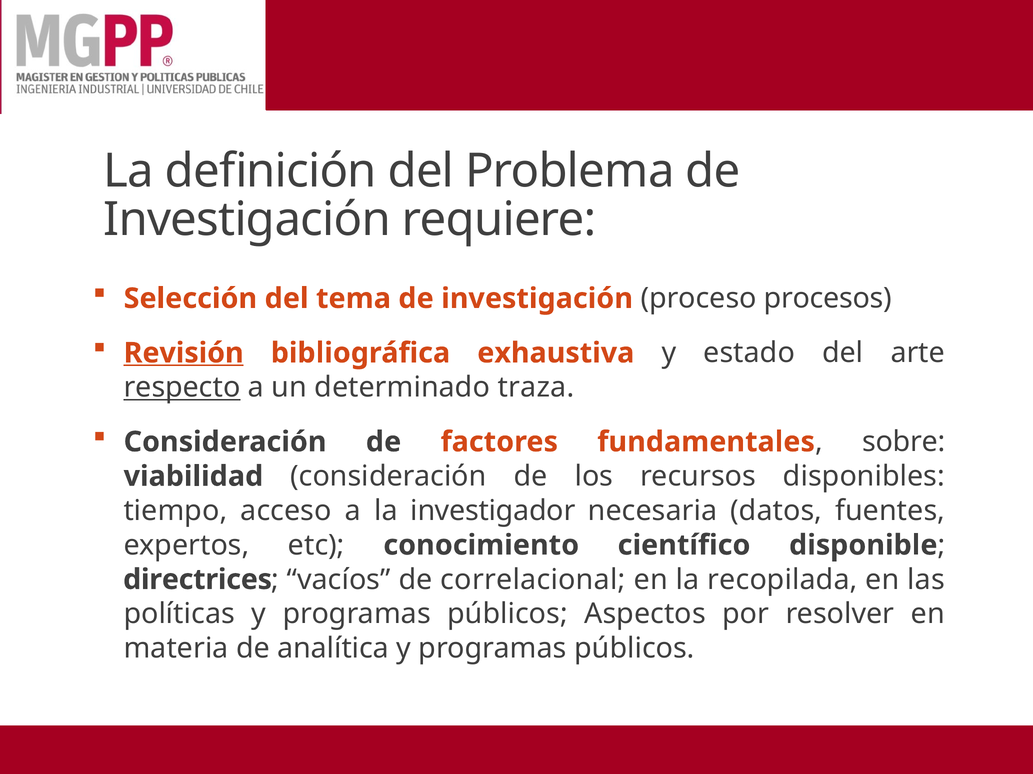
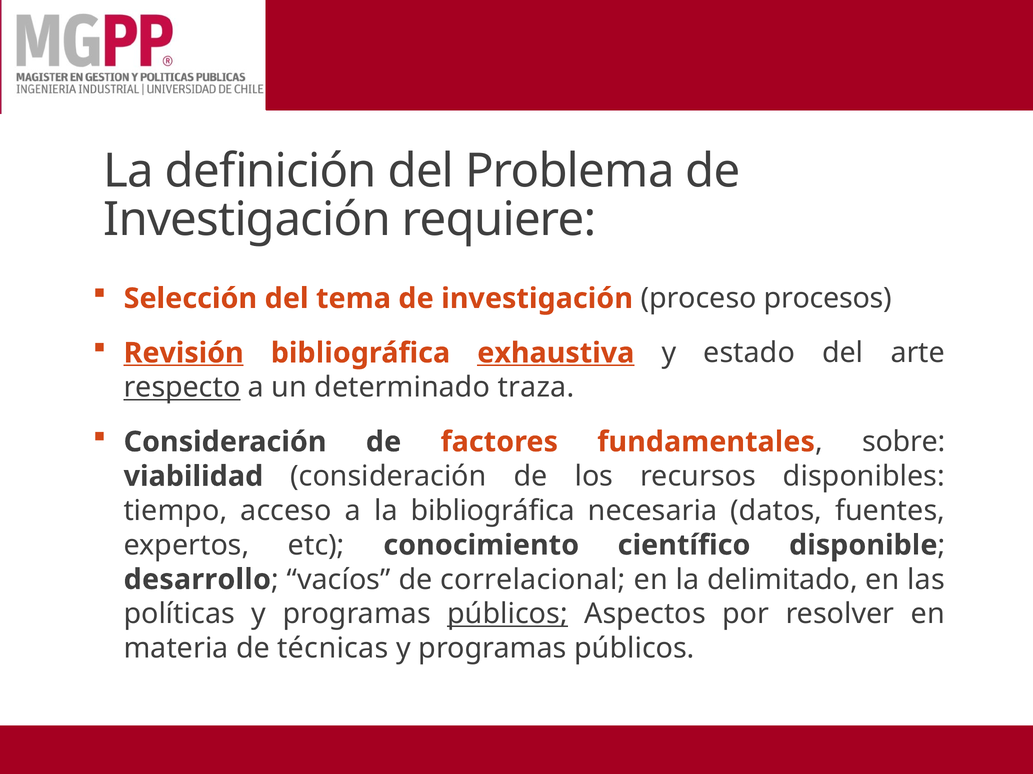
exhaustiva underline: none -> present (556, 353)
la investigador: investigador -> bibliográfica (493, 511)
directrices: directrices -> desarrollo (197, 580)
recopilada: recopilada -> delimitado (783, 580)
públicos underline: none -> present (507, 615)
analítica: analítica -> técnicas (333, 649)
